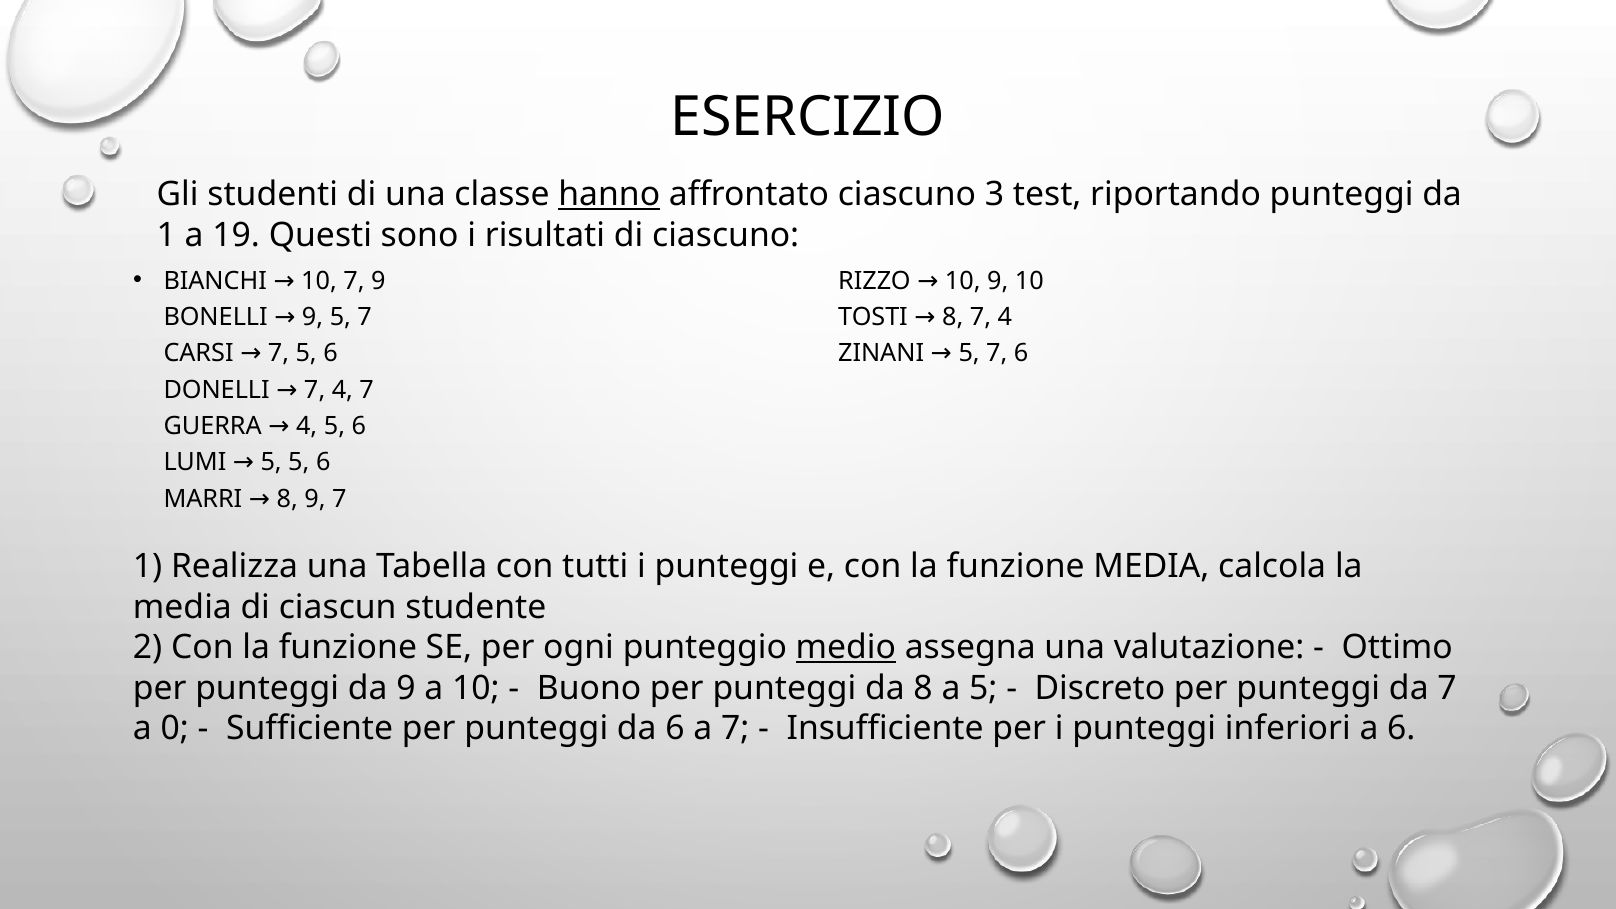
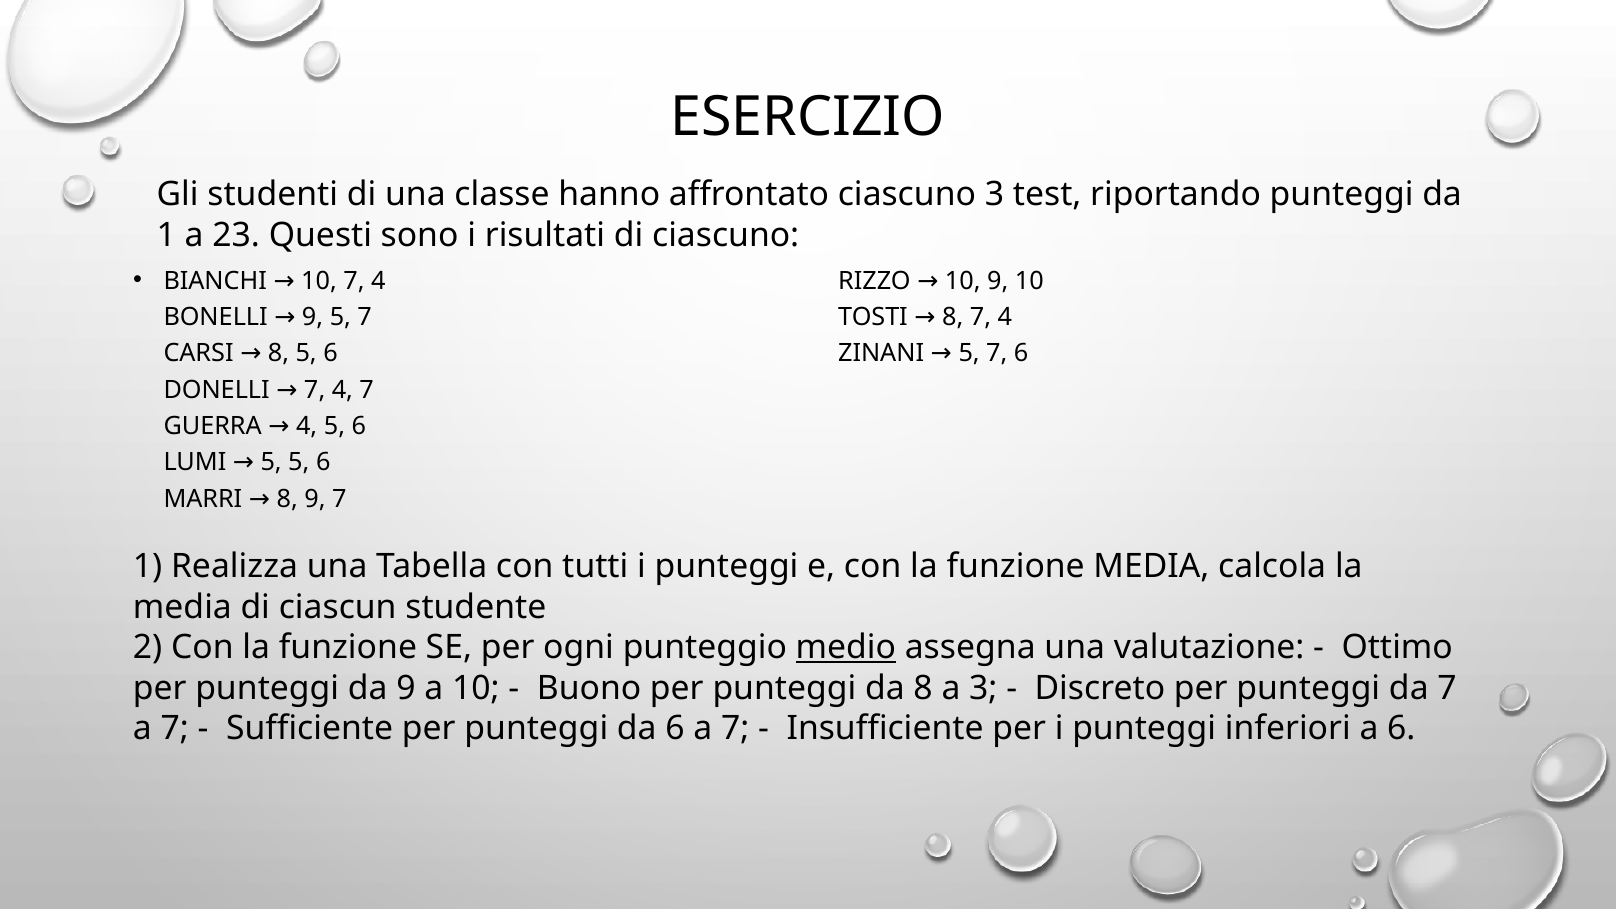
hanno underline: present -> none (609, 194)
19: 19 -> 23 (236, 235)
10 7 9: 9 -> 4 (378, 281)
CARSI 7: 7 -> 8 (278, 353)
a 5: 5 -> 3 (983, 688)
0: 0 -> 7 (175, 729)
